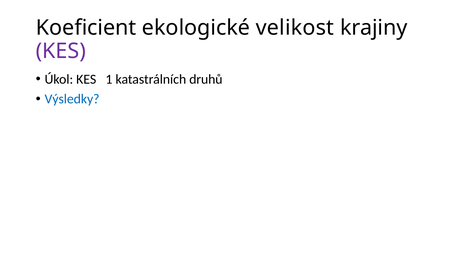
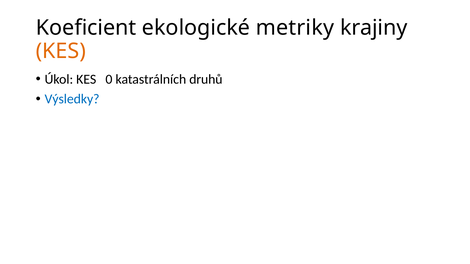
velikost: velikost -> metriky (295, 28)
KES colour: purple -> orange (61, 51)
1: 1 -> 0 (109, 79)
